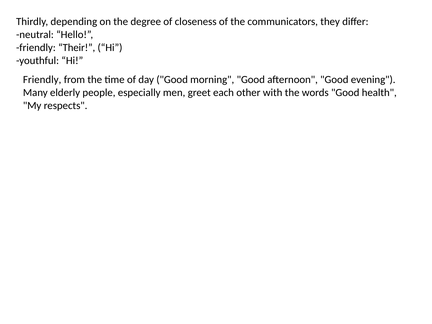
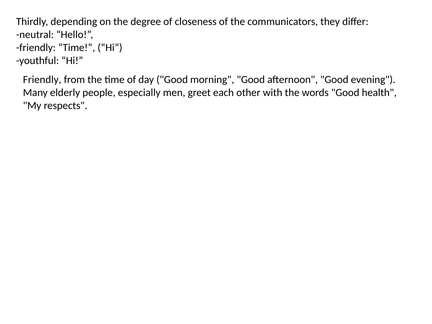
friendly Their: Their -> Time (77, 48)
